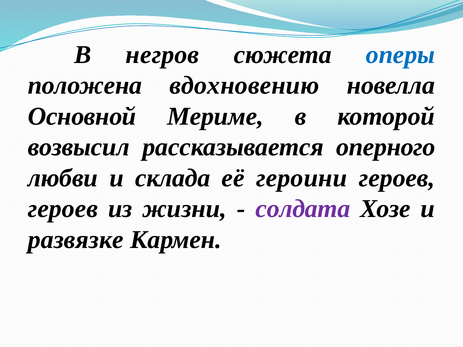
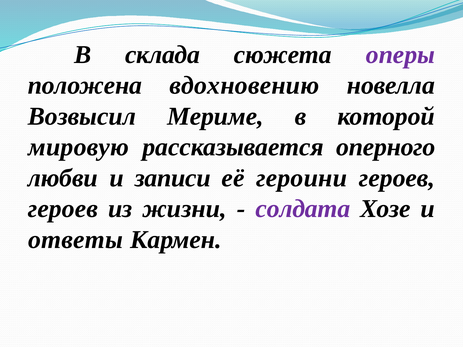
негров: негров -> склада (163, 55)
оперы colour: blue -> purple (400, 55)
Основной: Основной -> Возвысил (82, 116)
возвысил: возвысил -> мировую (79, 147)
склада: склада -> записи (173, 178)
развязке: развязке -> ответы (76, 240)
